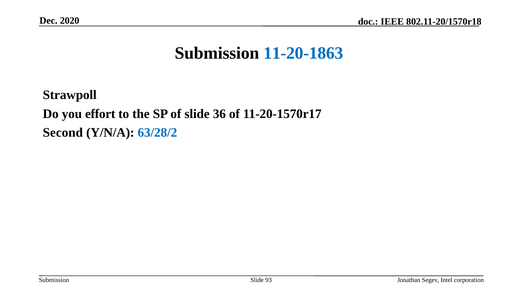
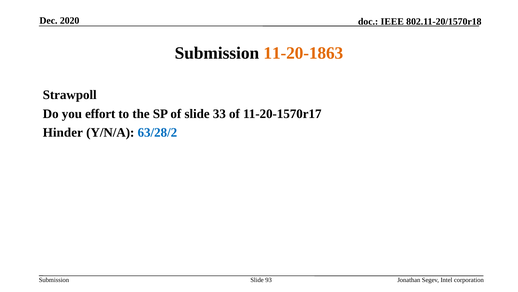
11-20-1863 colour: blue -> orange (303, 53)
36: 36 -> 33 (219, 114)
Second: Second -> Hinder (63, 132)
